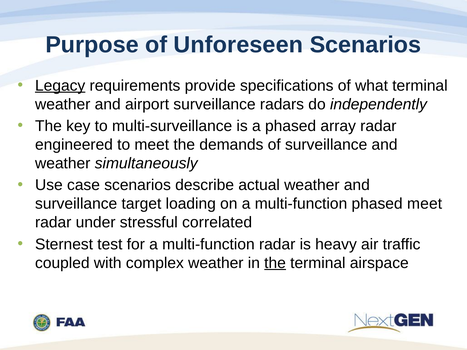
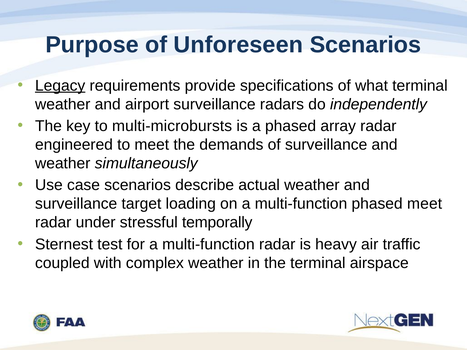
multi-surveillance: multi-surveillance -> multi-microbursts (172, 126)
correlated: correlated -> temporally (217, 223)
the underline: present -> none (275, 263)
